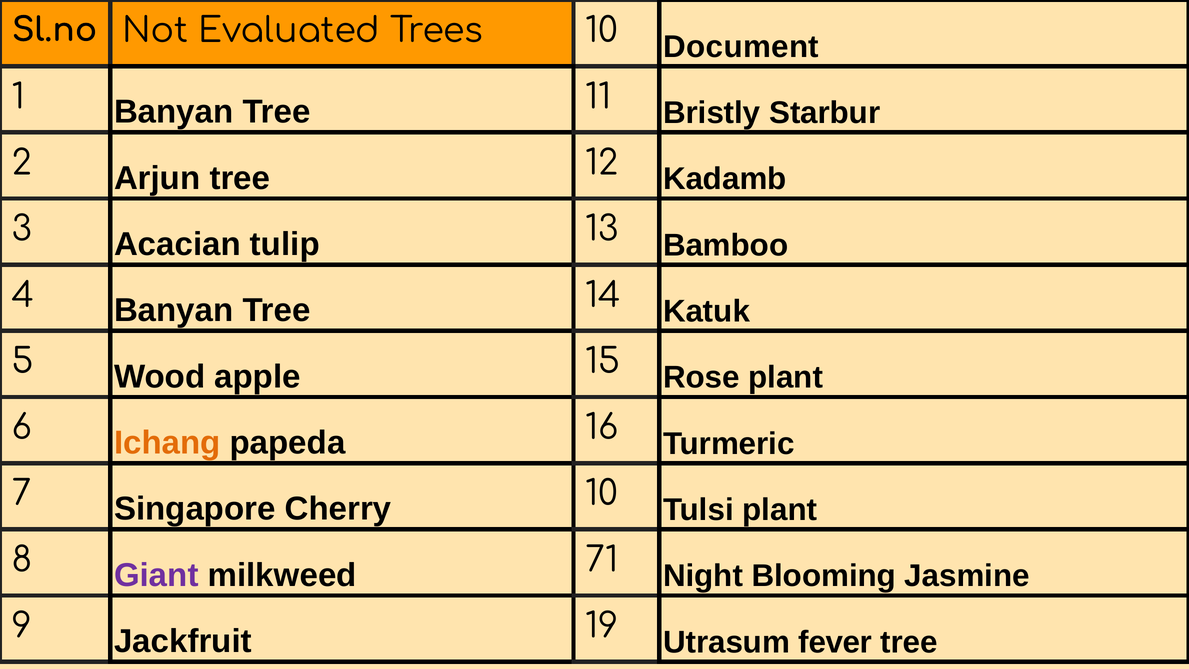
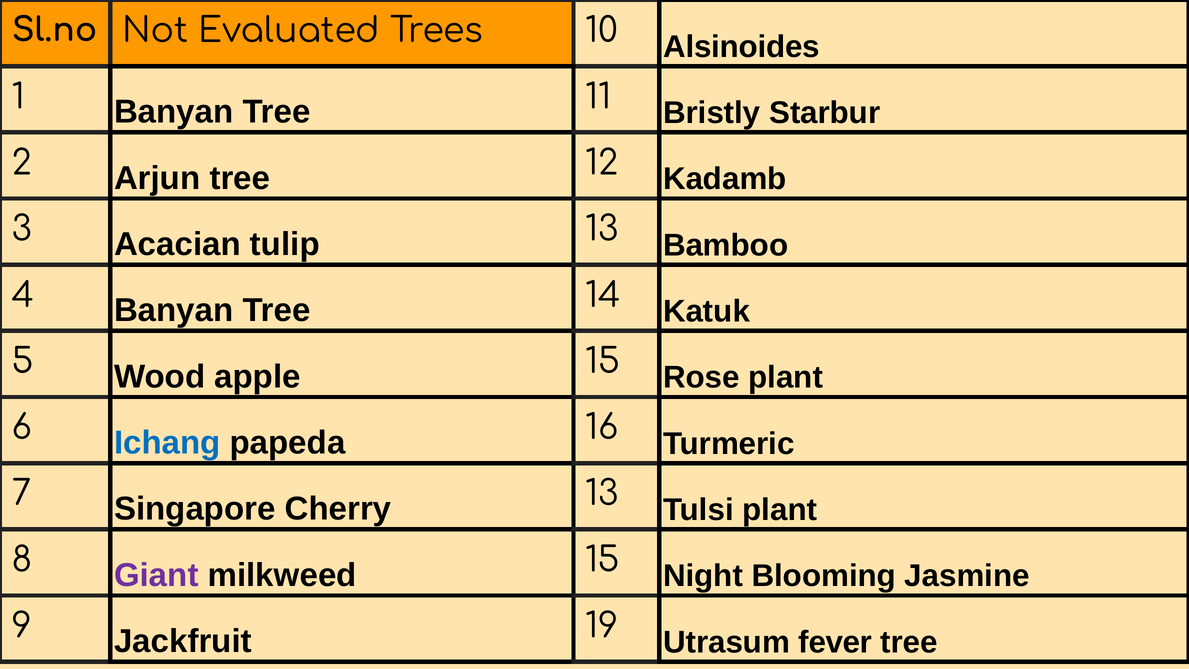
Document: Document -> Alsinoides (741, 47)
Ichang colour: orange -> blue (167, 443)
Cherry 10: 10 -> 13 (602, 494)
milkweed 71: 71 -> 15 (602, 560)
